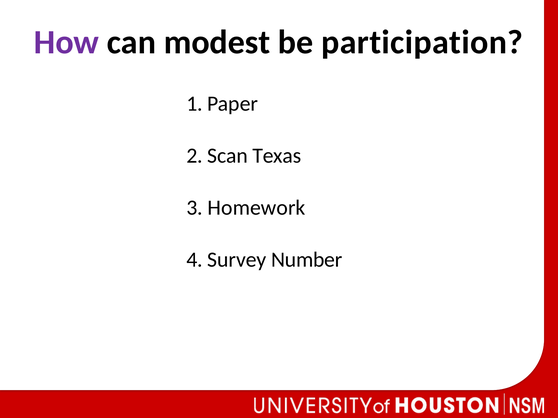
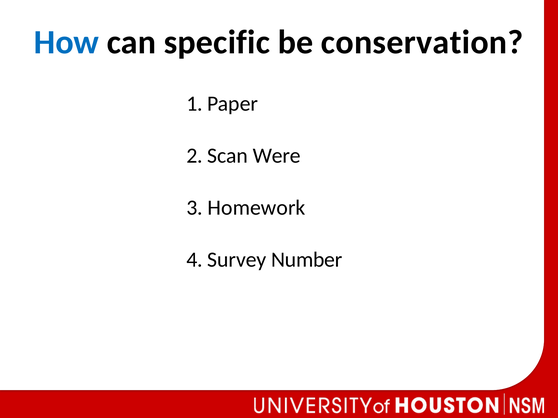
How colour: purple -> blue (66, 42)
modest: modest -> specific (217, 42)
participation: participation -> conservation (422, 42)
Texas: Texas -> Were (277, 156)
